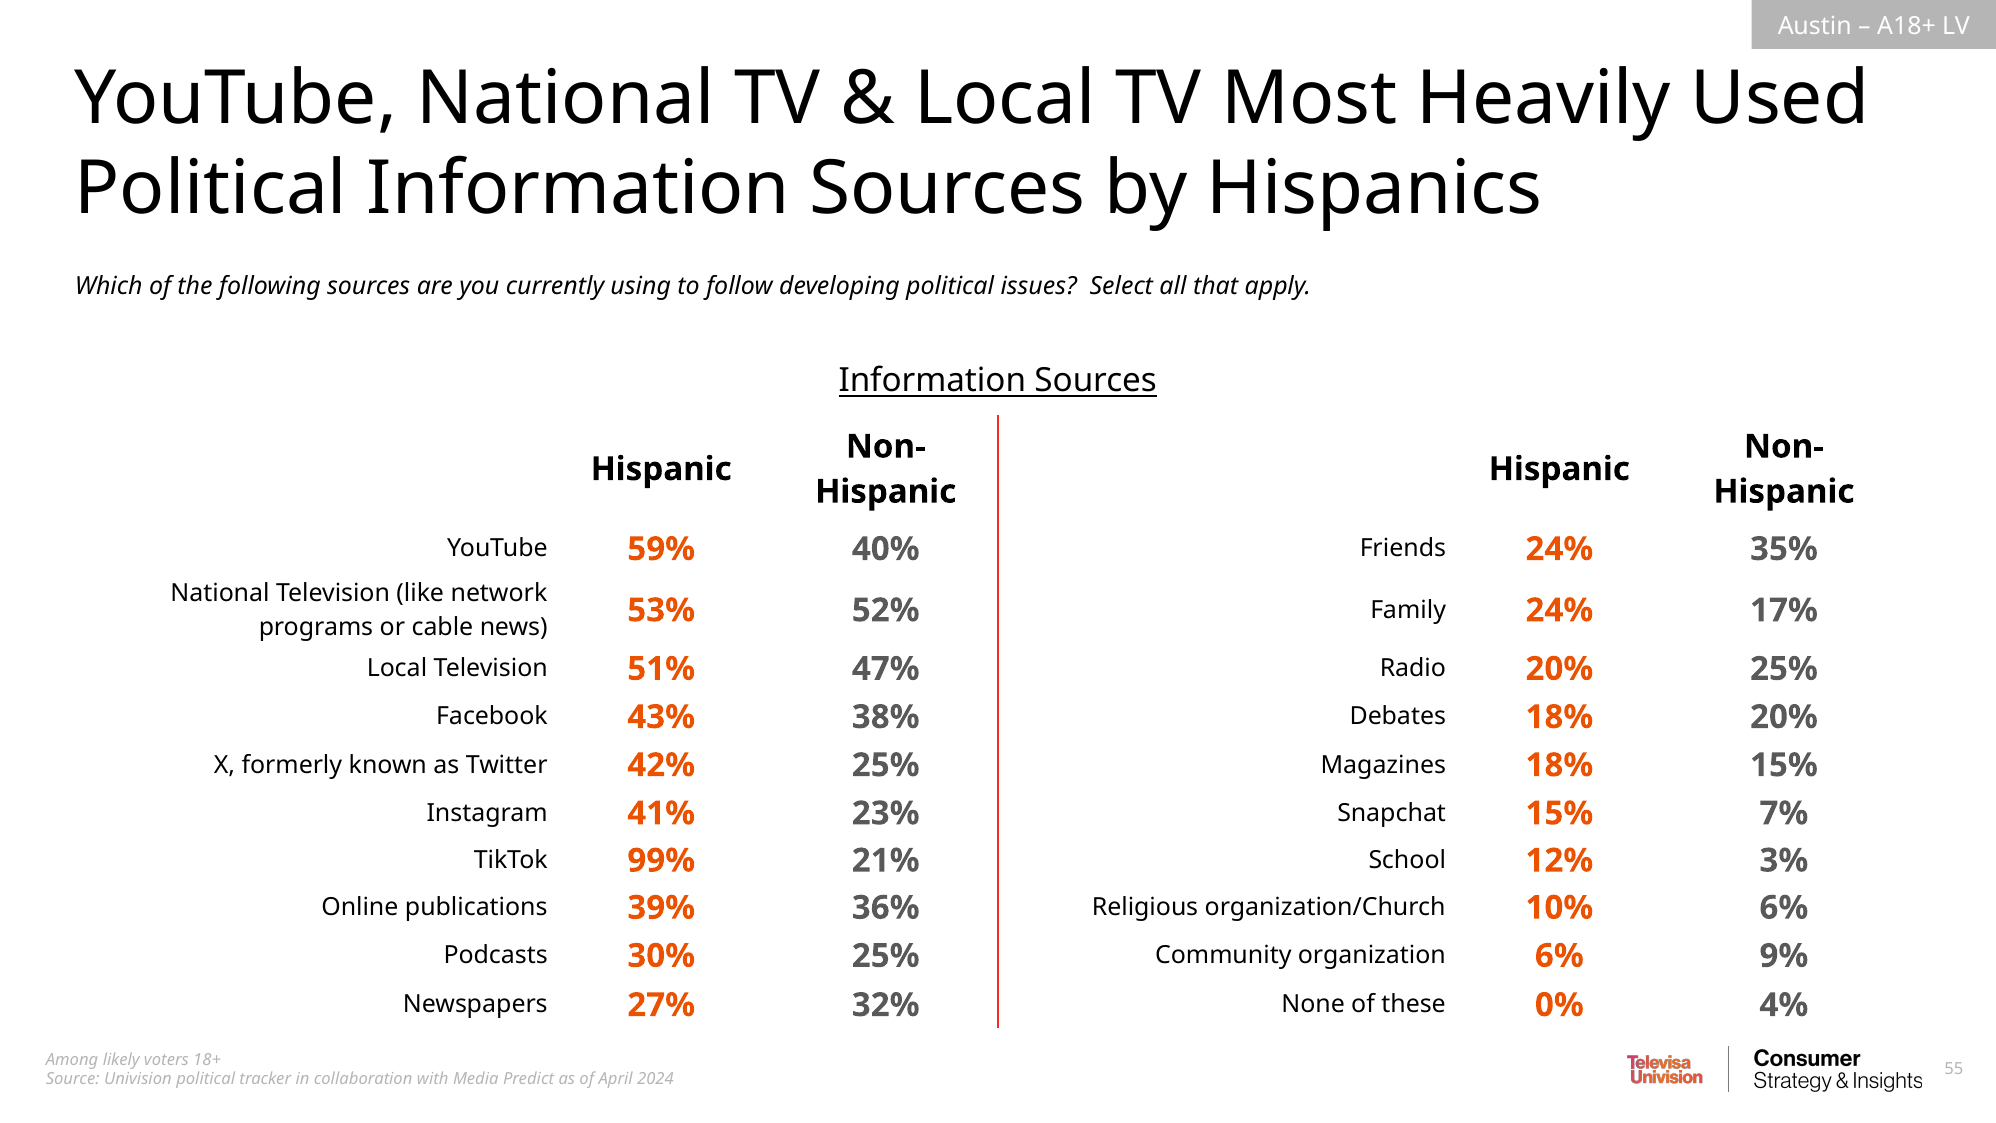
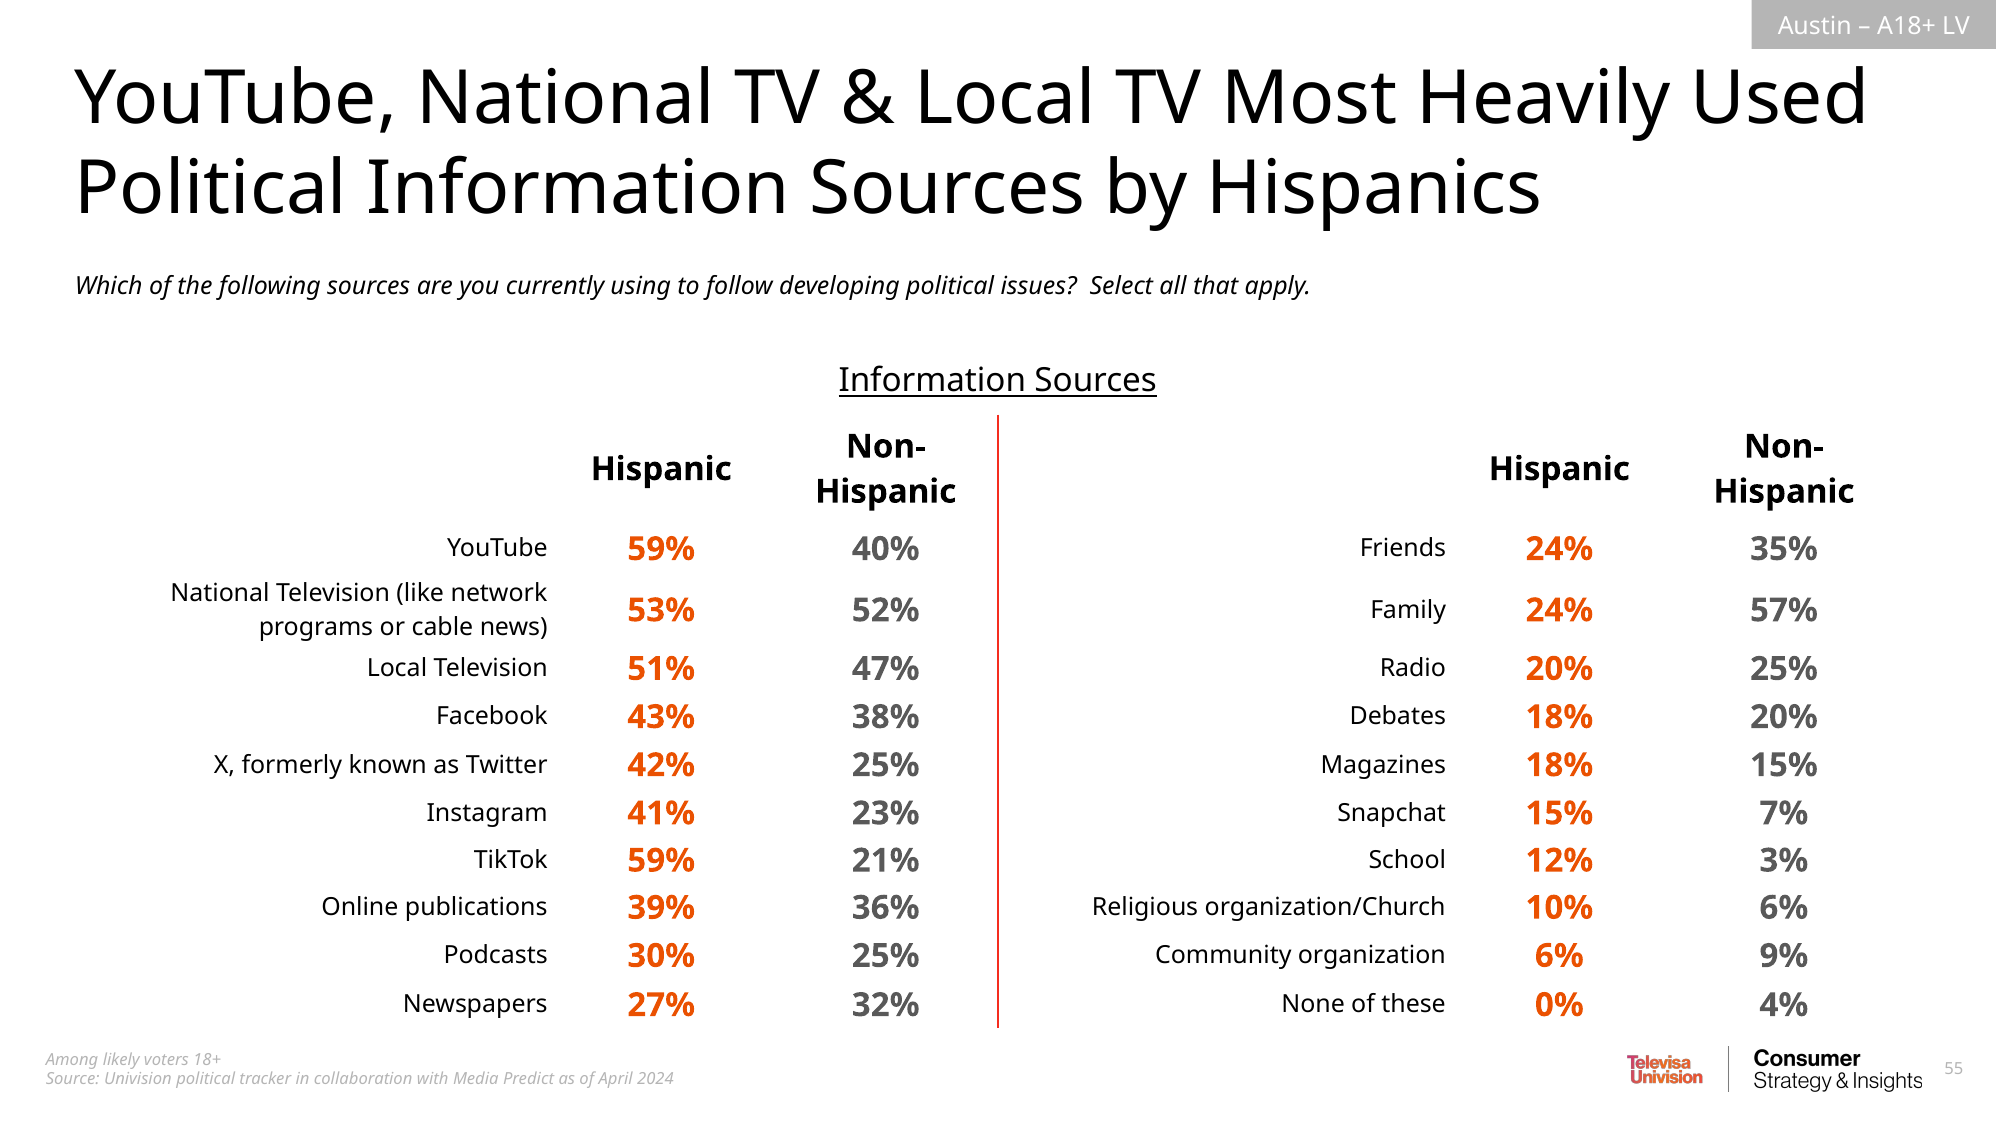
17%: 17% -> 57% (1784, 610)
TikTok 99%: 99% -> 59% (661, 860)
